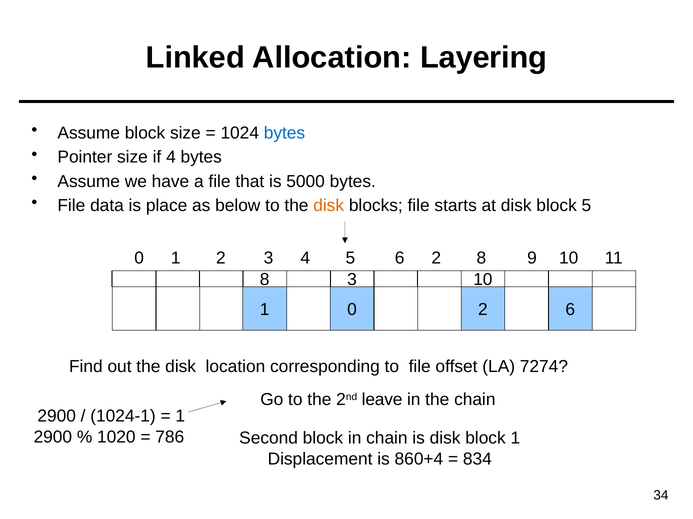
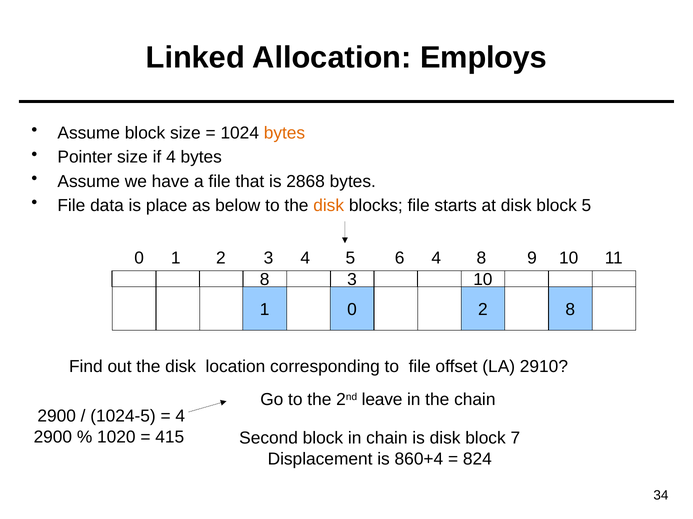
Layering: Layering -> Employs (484, 57)
bytes colour: blue -> orange (284, 133)
5000: 5000 -> 2868 (306, 182)
6 2: 2 -> 4 (436, 259)
2 6: 6 -> 8 (570, 310)
7274: 7274 -> 2910 (544, 367)
1024-1: 1024-1 -> 1024-5 (123, 417)
1: 1 -> 4 (180, 417)
786: 786 -> 415 (170, 438)
block 1: 1 -> 7 (515, 439)
834: 834 -> 824 (477, 460)
